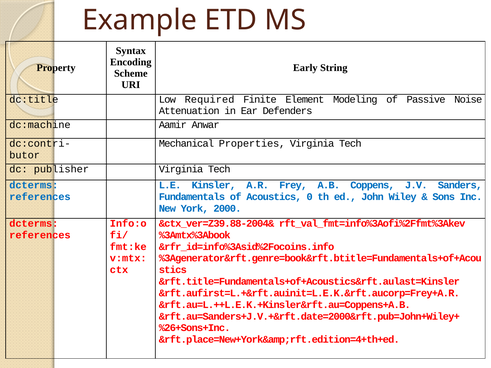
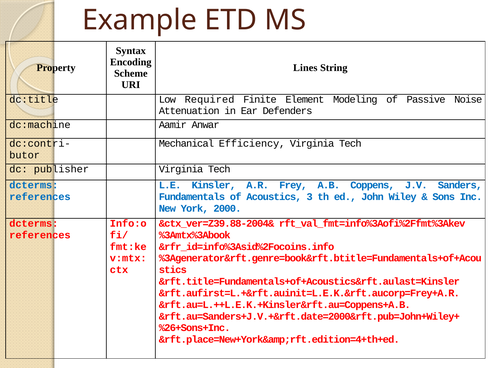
Early: Early -> Lines (305, 68)
Properties: Properties -> Efficiency (252, 144)
0: 0 -> 3 (310, 197)
